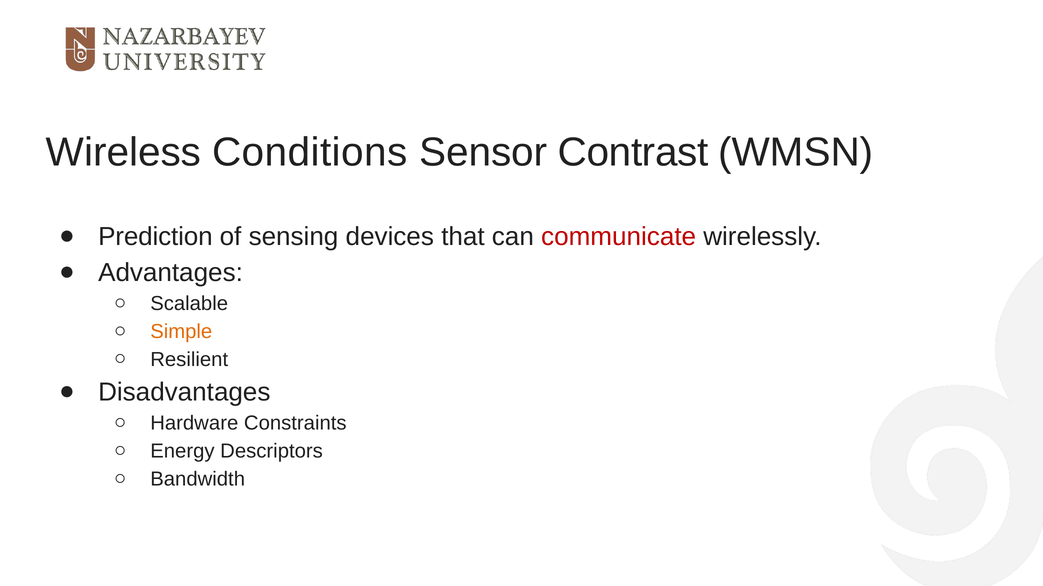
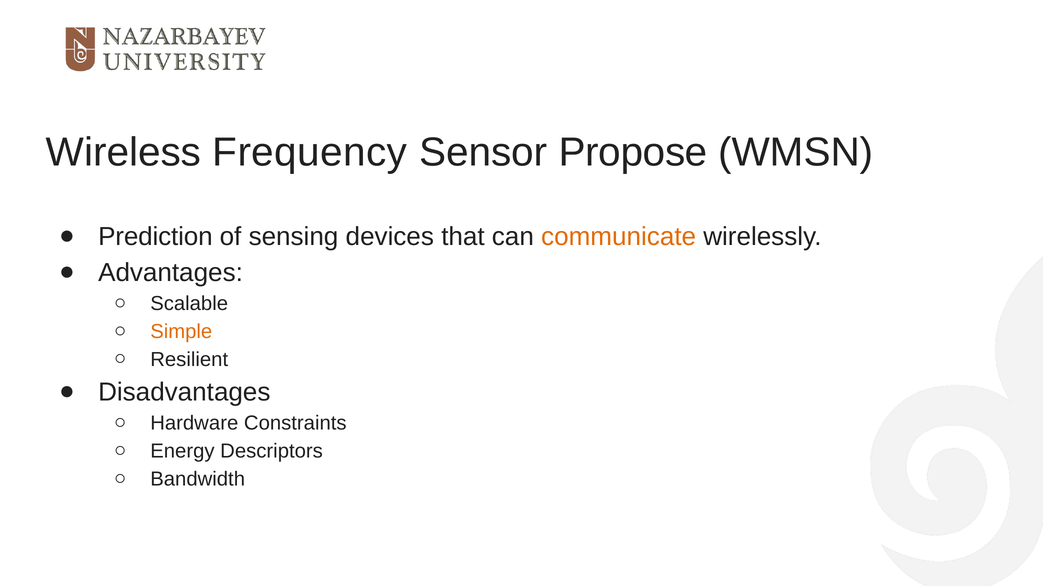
Conditions: Conditions -> Frequency (310, 153)
Contrast: Contrast -> Propose (633, 153)
communicate colour: red -> orange (619, 237)
